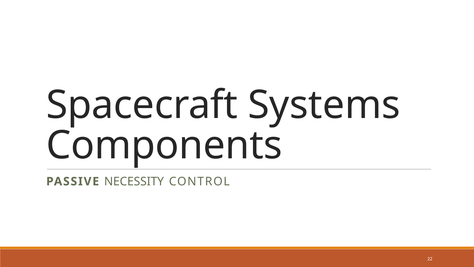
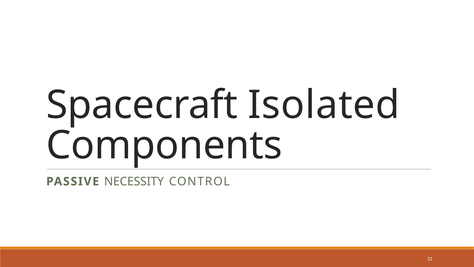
Systems: Systems -> Isolated (324, 105)
